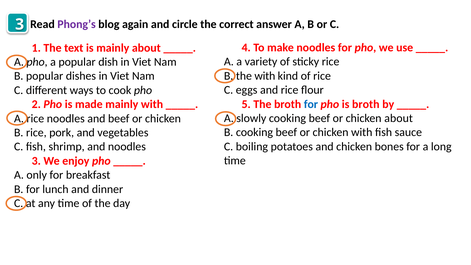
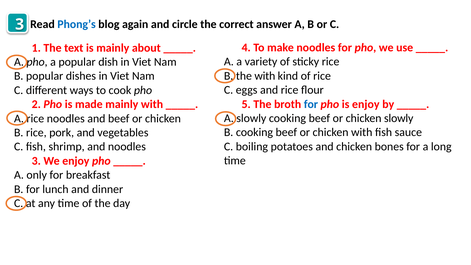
Phong’s colour: purple -> blue (77, 24)
is broth: broth -> enjoy (366, 104)
chicken about: about -> slowly (399, 118)
